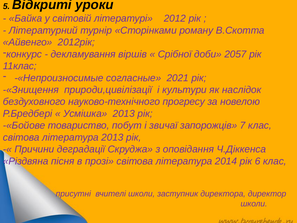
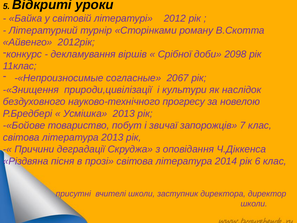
2057: 2057 -> 2098 (235, 54)
2021: 2021 -> 2067 (178, 78)
